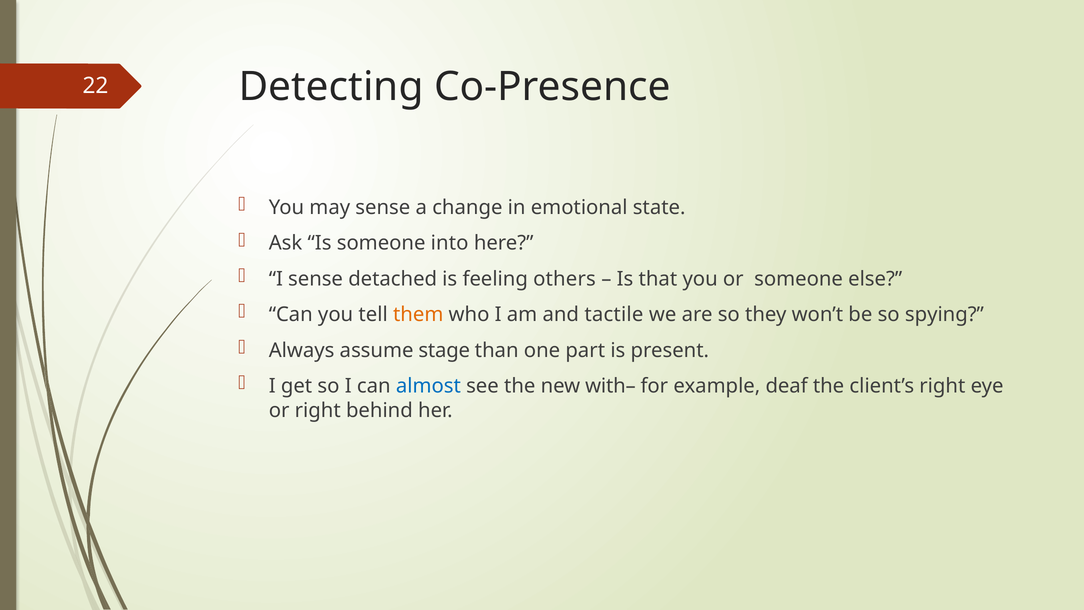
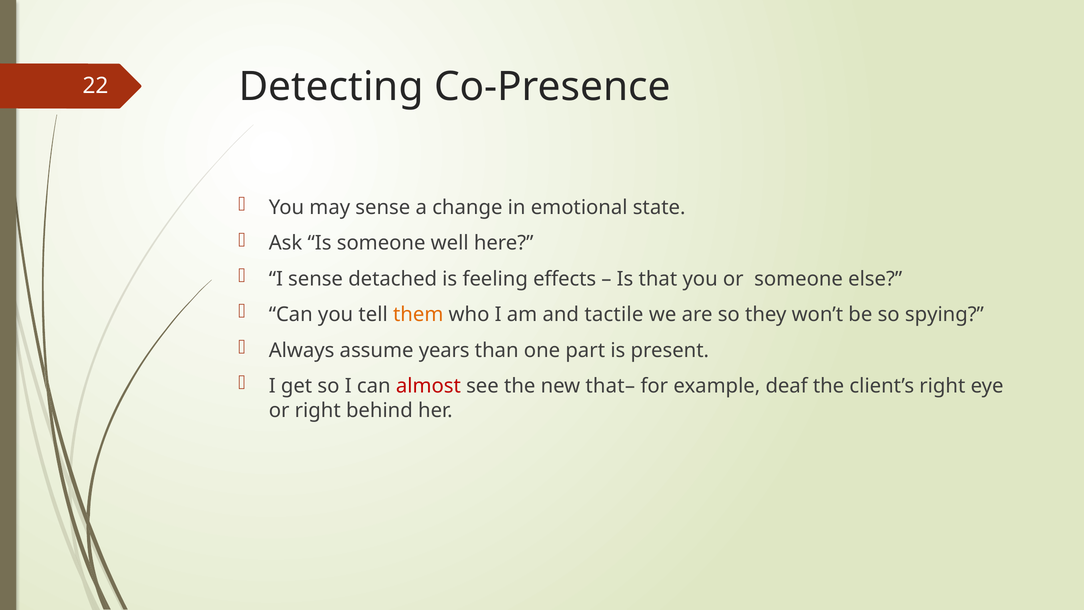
into: into -> well (450, 243)
others: others -> effects (565, 279)
stage: stage -> years (444, 350)
almost colour: blue -> red (428, 386)
with–: with– -> that– (610, 386)
